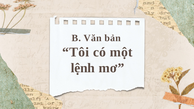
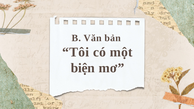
lệnh: lệnh -> biện (83, 68)
